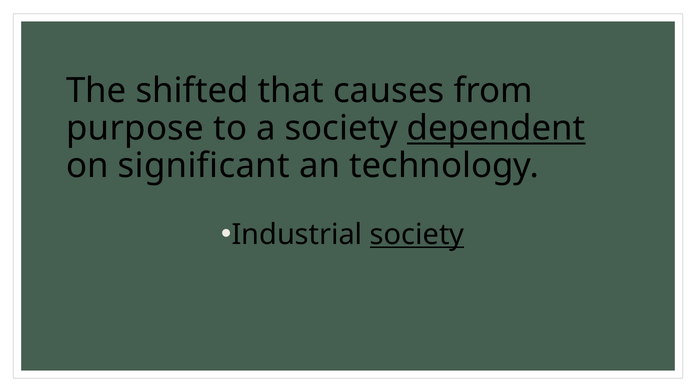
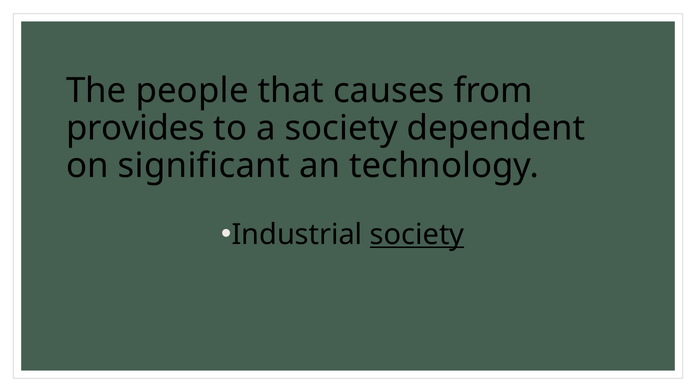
shifted: shifted -> people (192, 91)
purpose: purpose -> provides (135, 128)
dependent underline: present -> none (496, 128)
